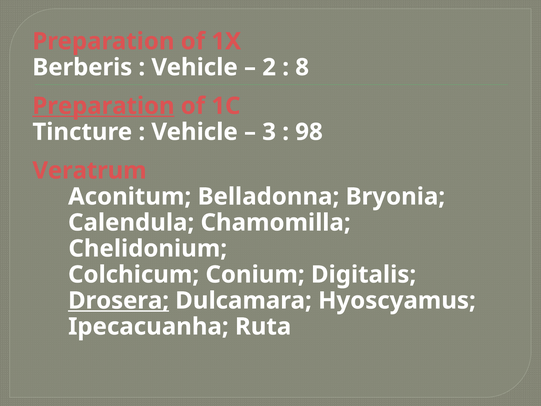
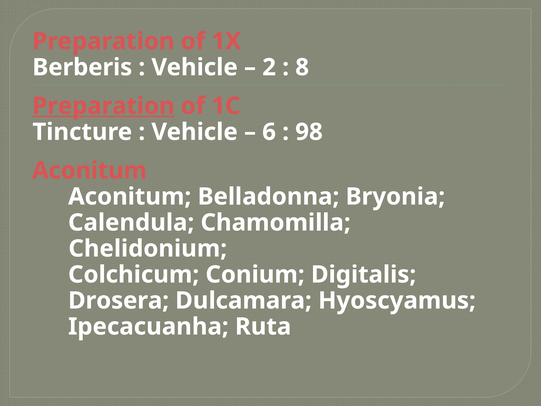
3: 3 -> 6 (269, 132)
Veratrum: Veratrum -> Aconitum (89, 171)
Drosera underline: present -> none (119, 300)
